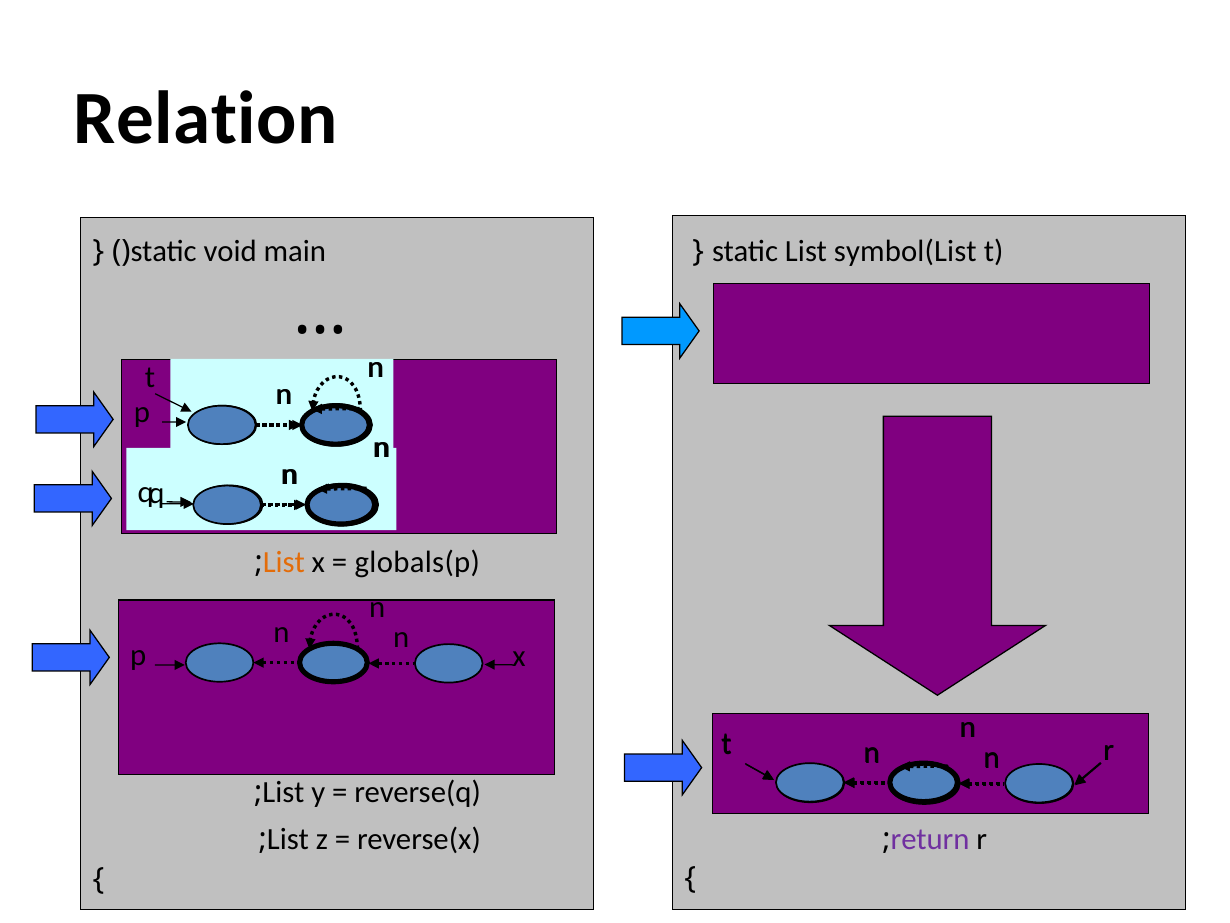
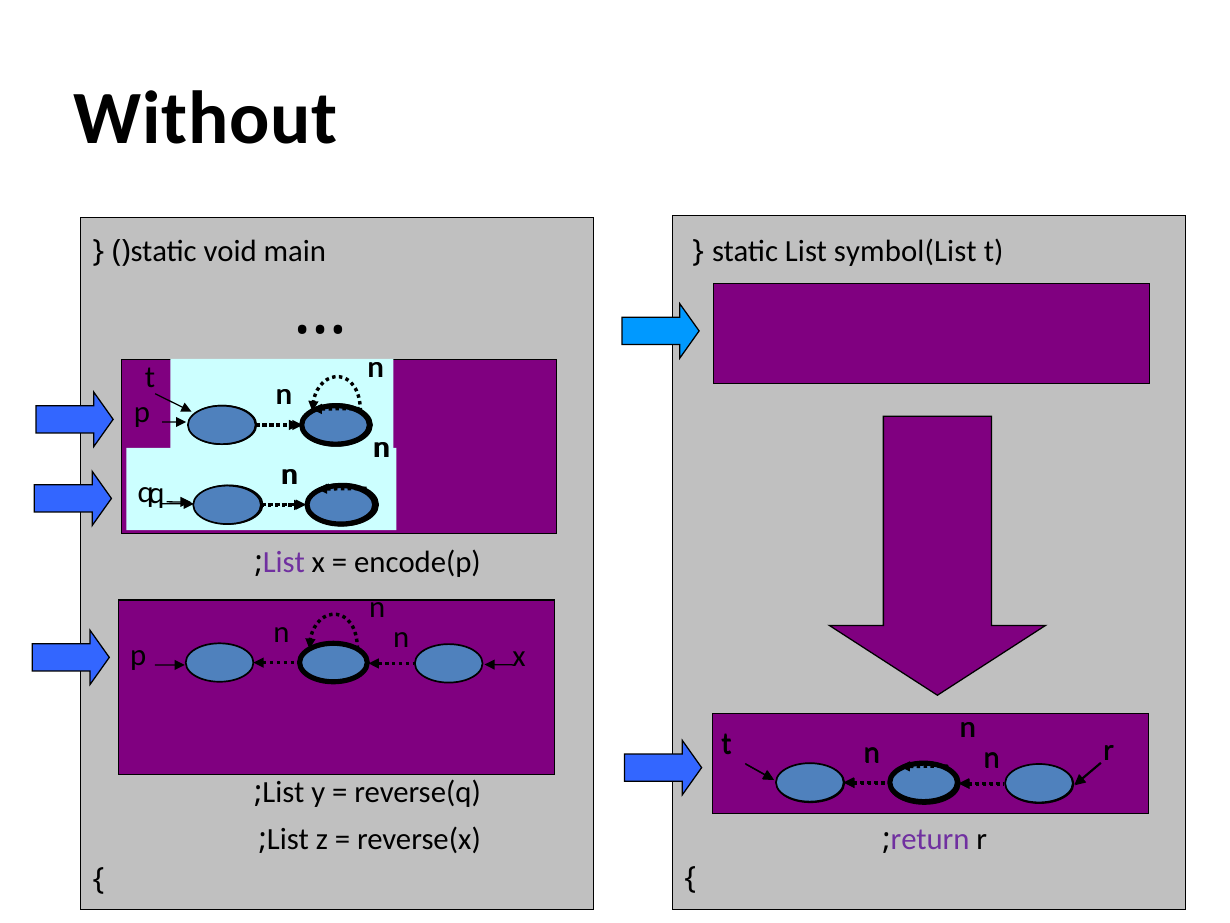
Relation: Relation -> Without (206, 119)
List colour: orange -> purple (284, 562)
globals(p: globals(p -> encode(p (417, 562)
